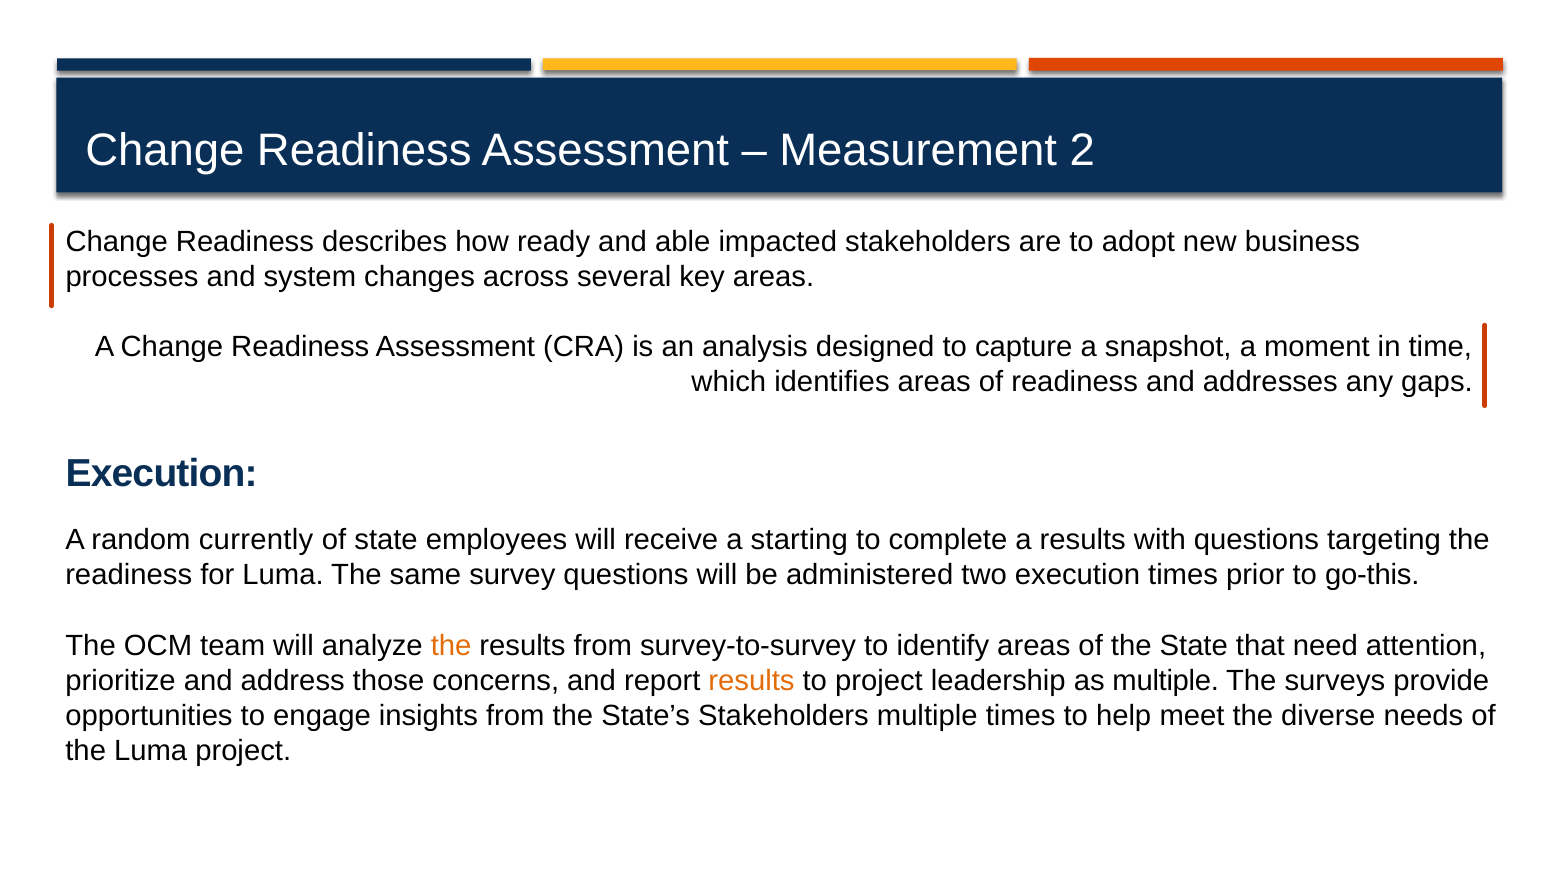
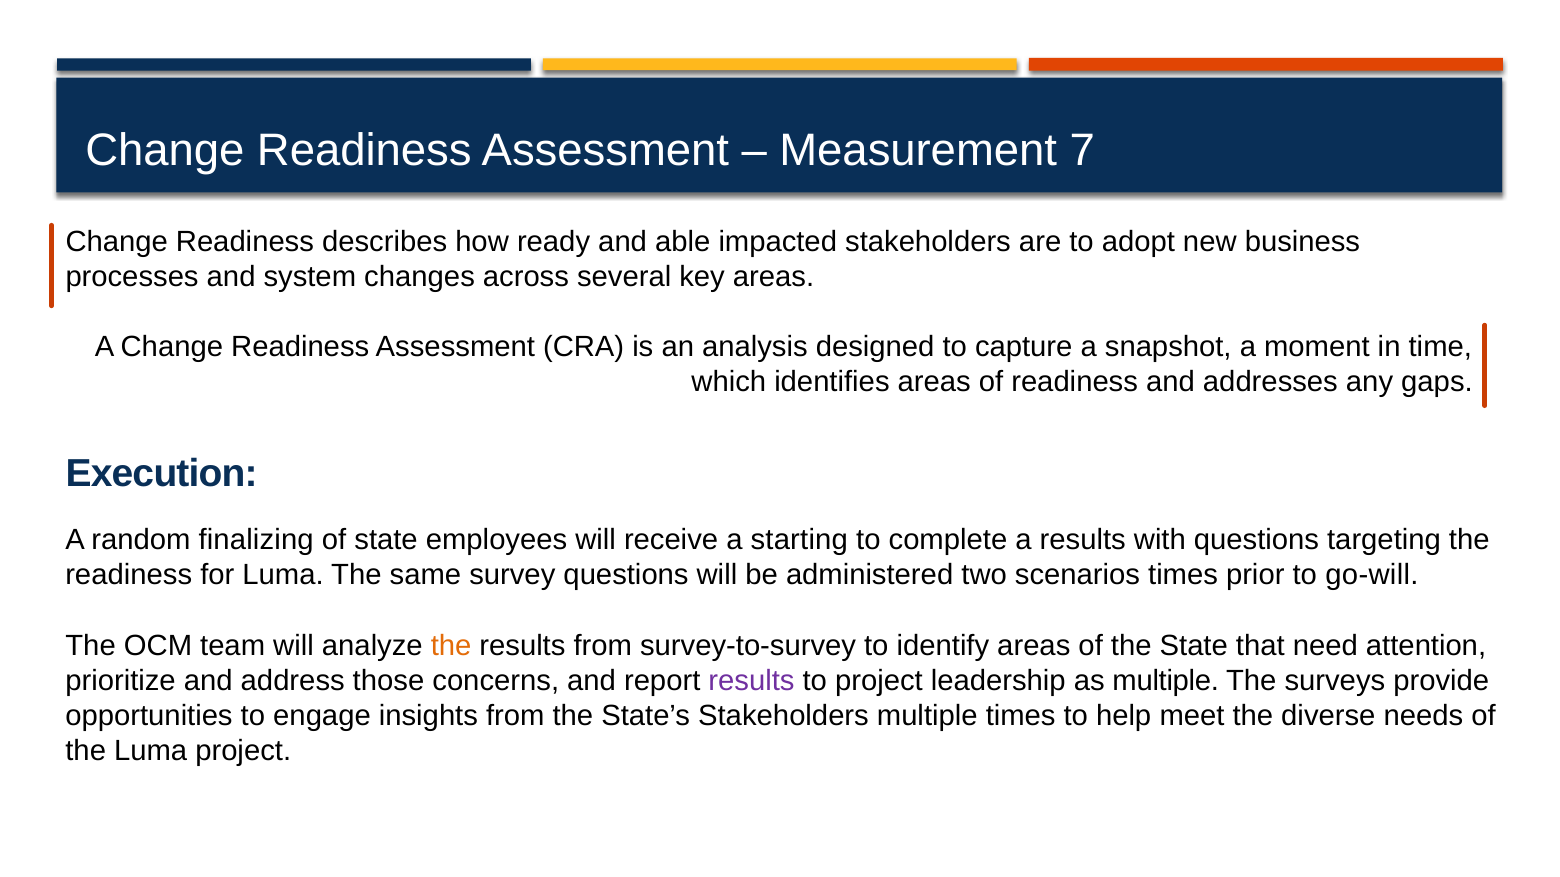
2: 2 -> 7 (1082, 151)
currently: currently -> finalizing (256, 540)
two execution: execution -> scenarios (1077, 576)
go-this: go-this -> go-will (1372, 576)
results colour: orange -> purple (751, 681)
